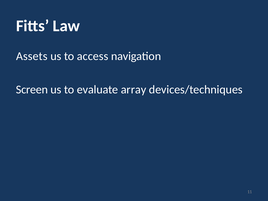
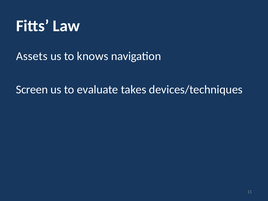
access: access -> knows (93, 56)
array: array -> takes (134, 90)
